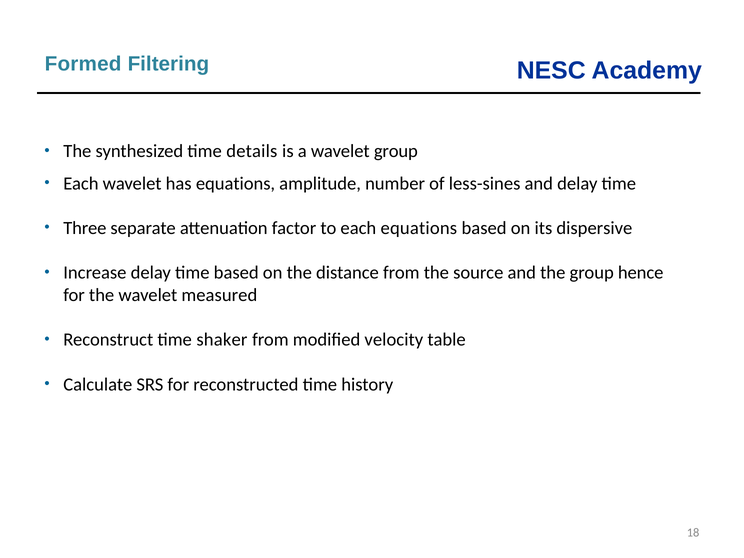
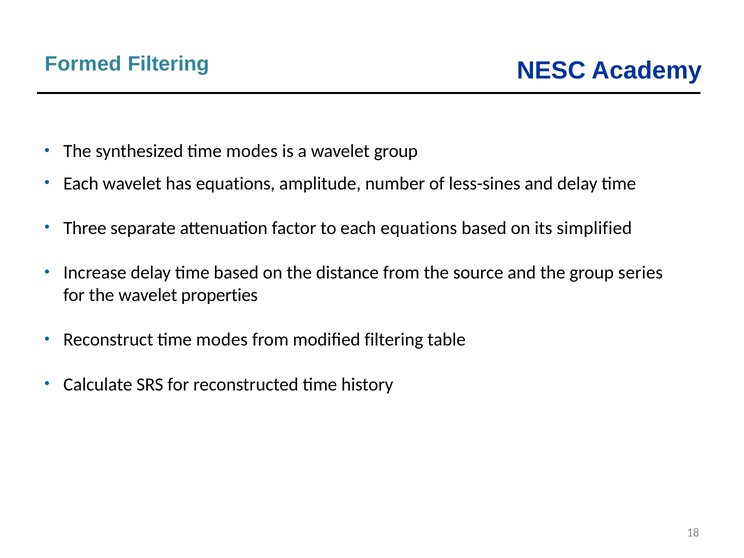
synthesized time details: details -> modes (252, 151)
dispersive: dispersive -> simplified (594, 228)
hence: hence -> series (641, 273)
measured: measured -> properties (219, 295)
Reconstruct time shaker: shaker -> modes (222, 340)
modified velocity: velocity -> filtering (394, 340)
